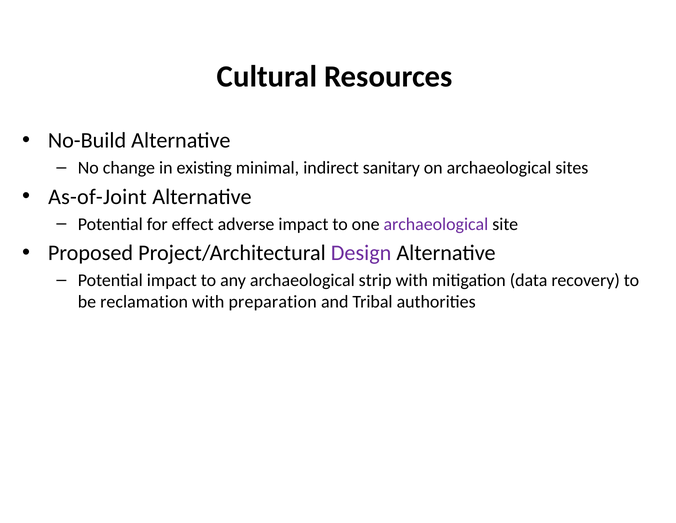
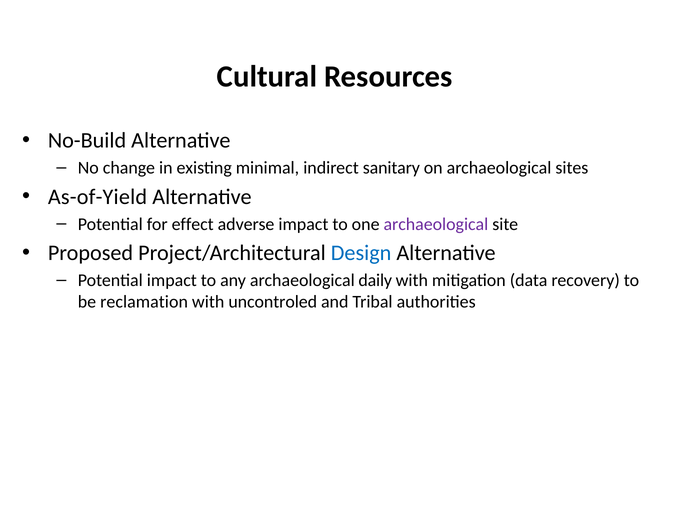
As-of-Joint: As-of-Joint -> As-of-Yield (97, 196)
Design colour: purple -> blue (361, 253)
strip: strip -> daily (375, 280)
preparation: preparation -> uncontroled (273, 302)
